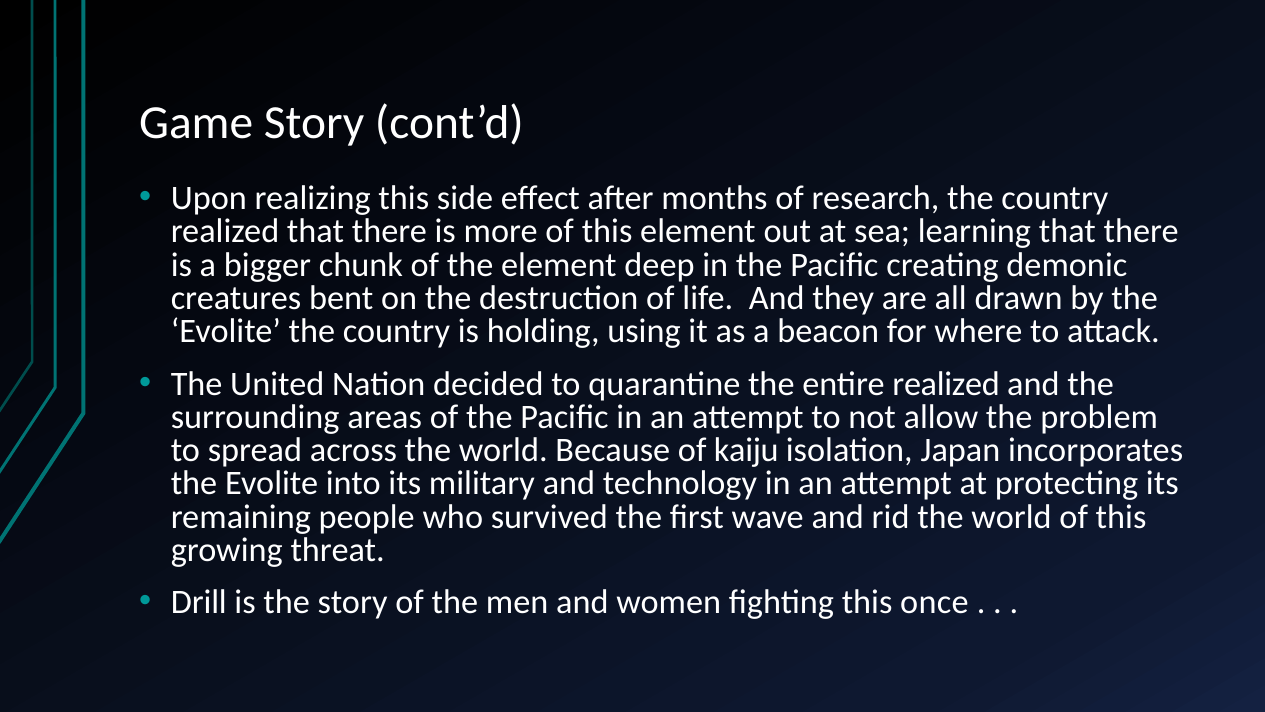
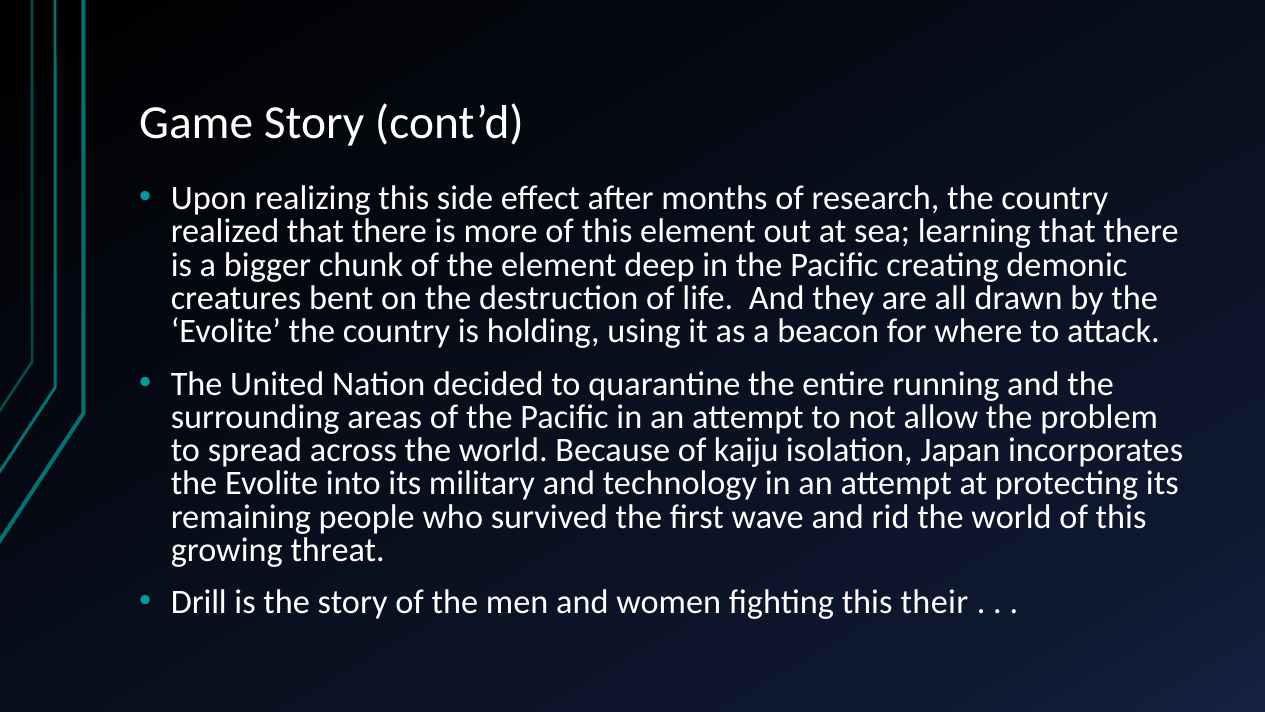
entire realized: realized -> running (946, 384)
once: once -> their (934, 602)
